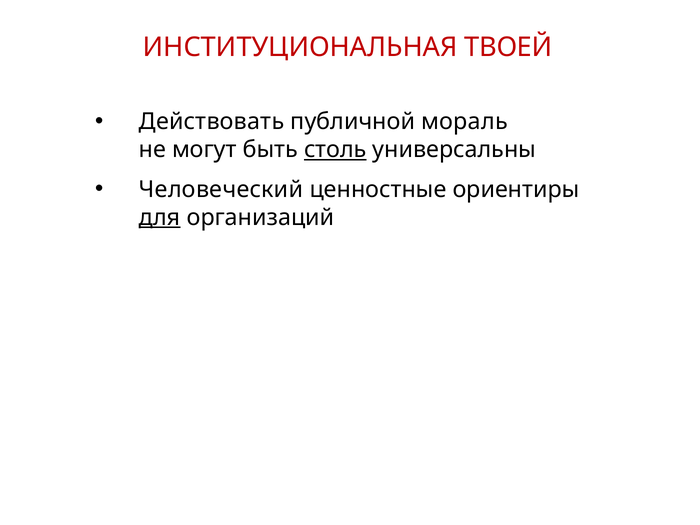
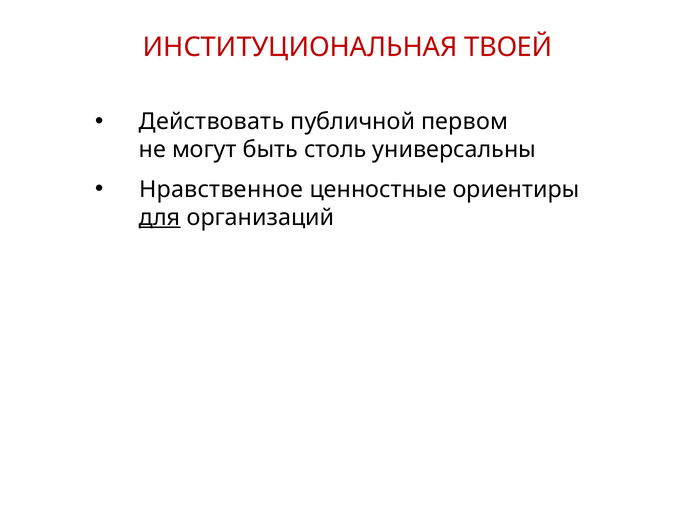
мораль: мораль -> первом (465, 122)
столь underline: present -> none (335, 150)
Человеческий: Человеческий -> Нравственное (221, 189)
